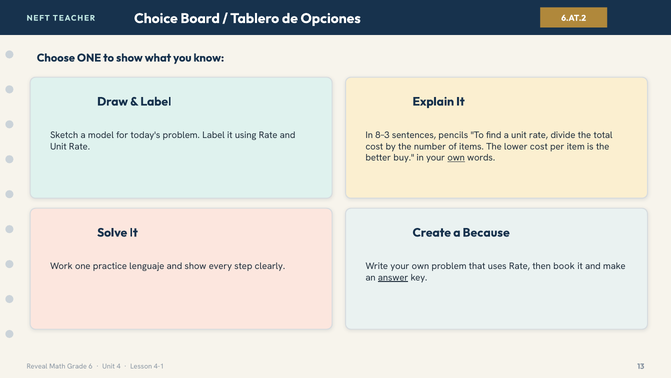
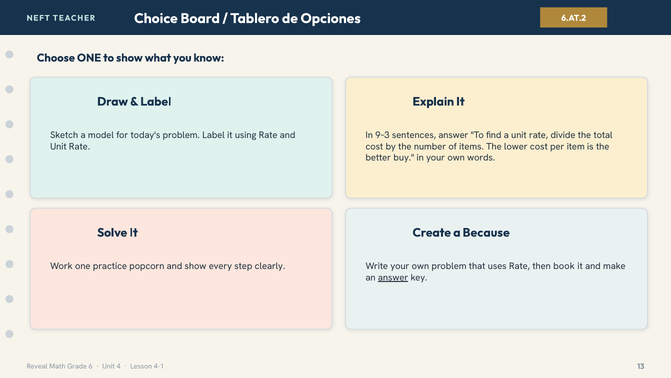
8–3: 8–3 -> 9–3 (382, 135)
sentences pencils: pencils -> answer (453, 135)
own underline: present -> none (456, 157)
lenguaje: lenguaje -> popcorn (147, 266)
